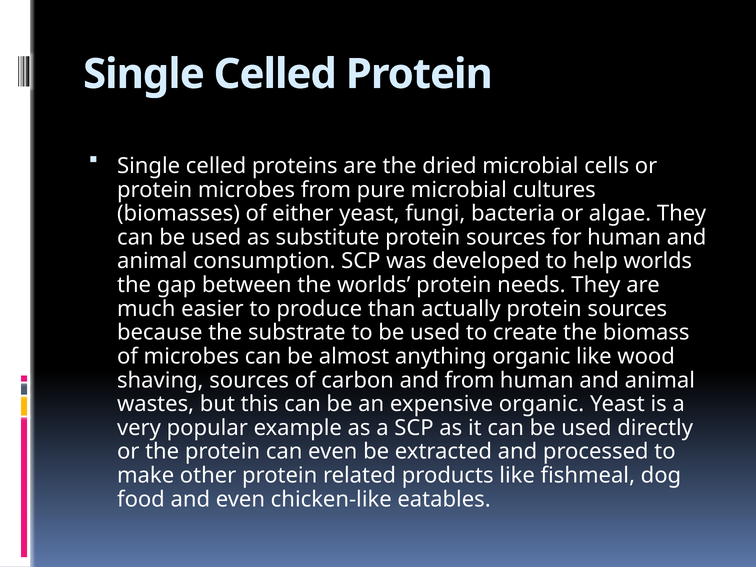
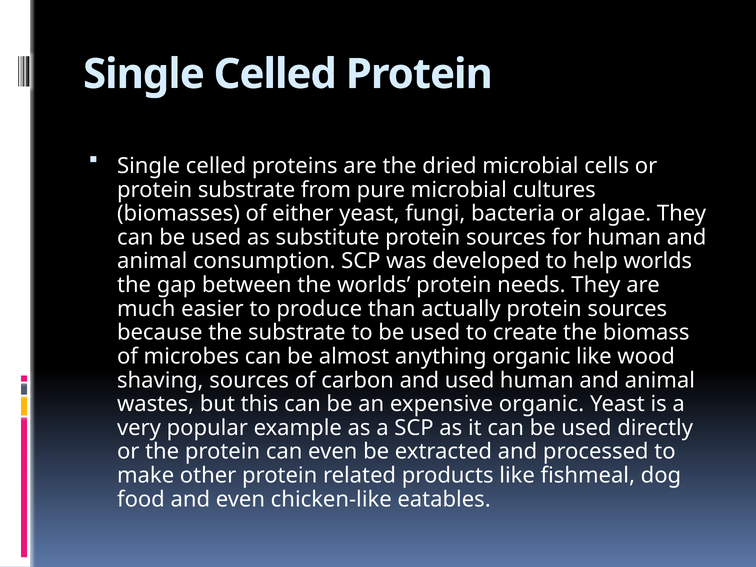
protein microbes: microbes -> substrate (247, 190)
and from: from -> used (470, 380)
